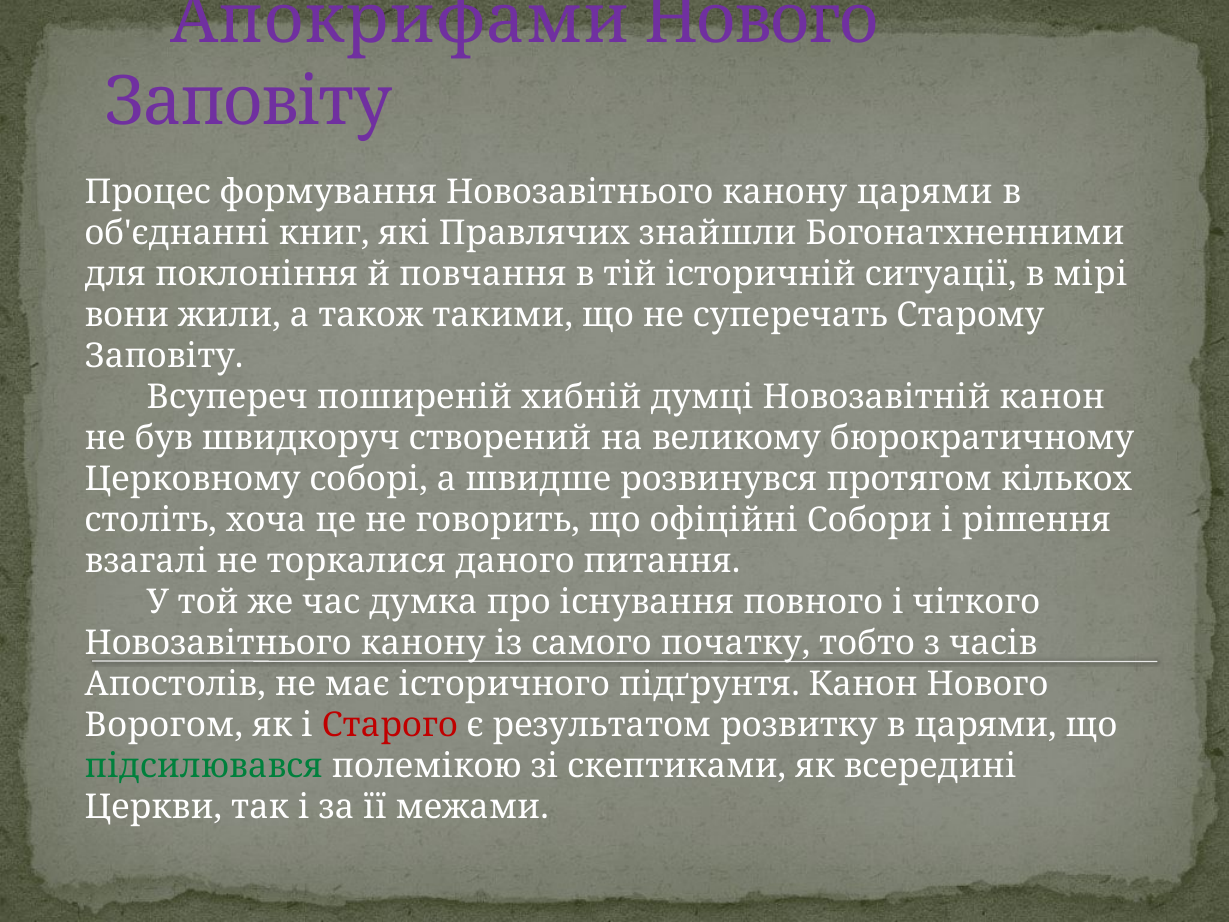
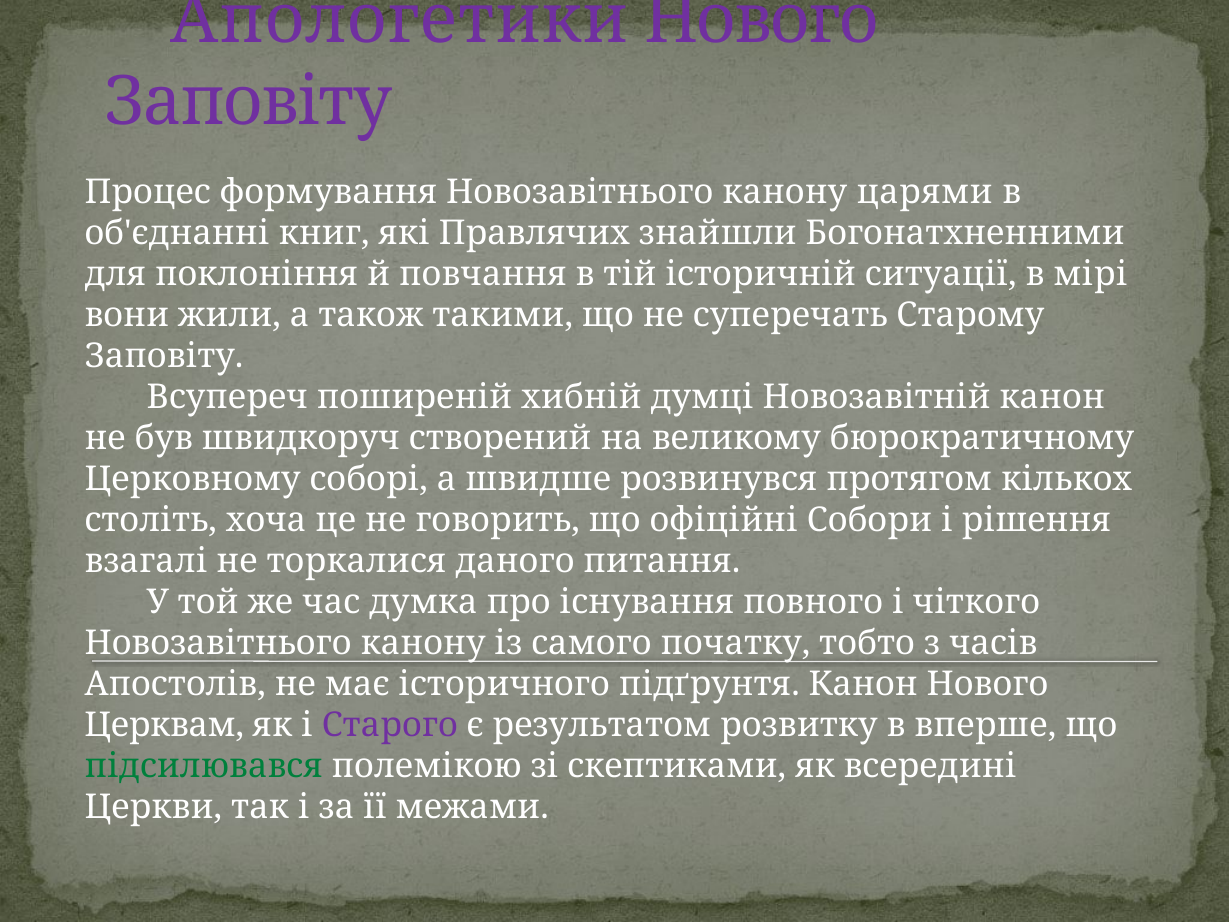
Апокрифами: Апокрифами -> Апологетики (400, 20)
Ворогом: Ворогом -> Церквам (164, 725)
Старого colour: red -> purple (390, 725)
в царями: царями -> вперше (985, 725)
